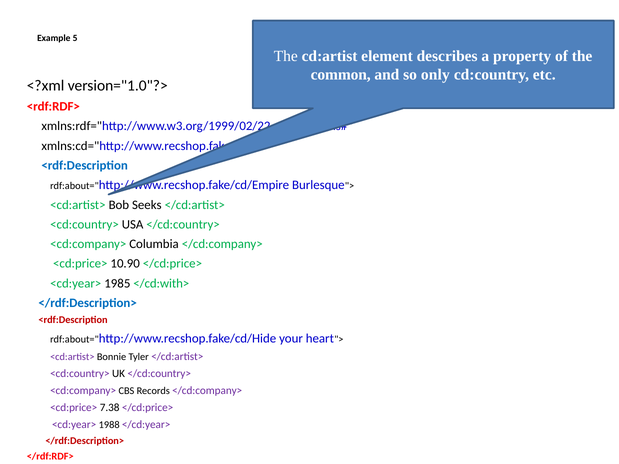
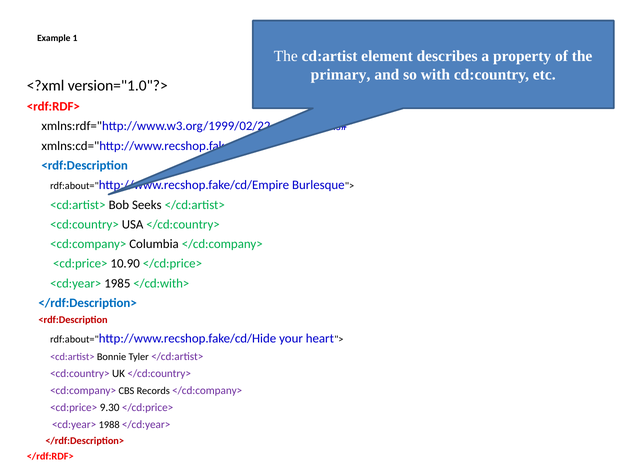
5: 5 -> 1 (75, 38)
common: common -> primary (341, 75)
only: only -> with (435, 75)
7.38: 7.38 -> 9.30 (110, 408)
